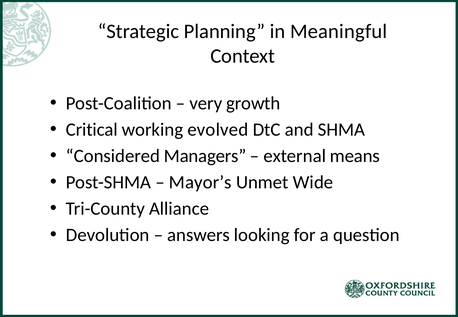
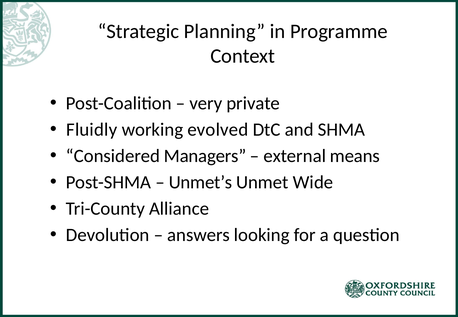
Meaningful: Meaningful -> Programme (339, 31)
growth: growth -> private (253, 103)
Critical: Critical -> Fluidly (92, 130)
Mayor’s: Mayor’s -> Unmet’s (200, 182)
